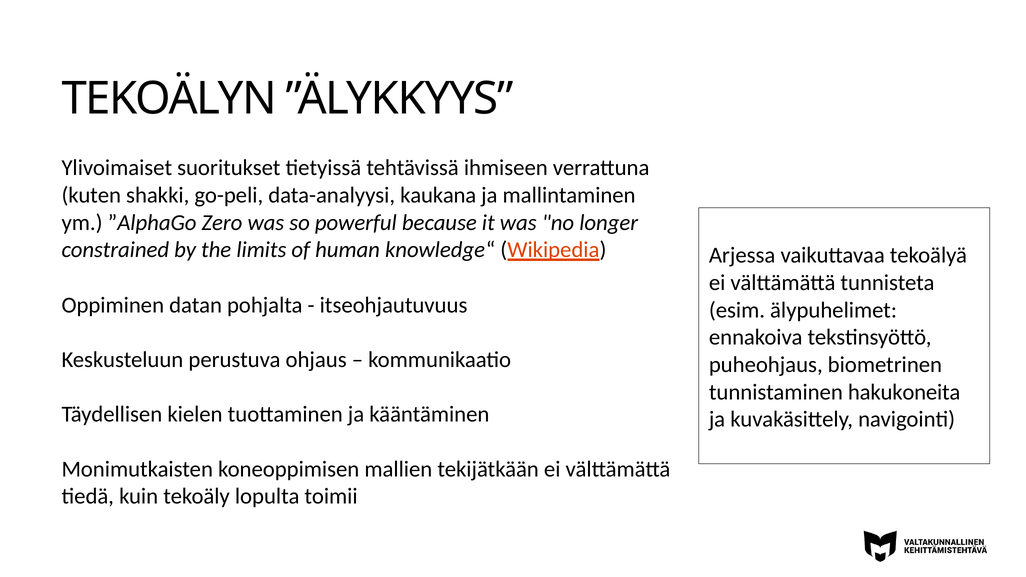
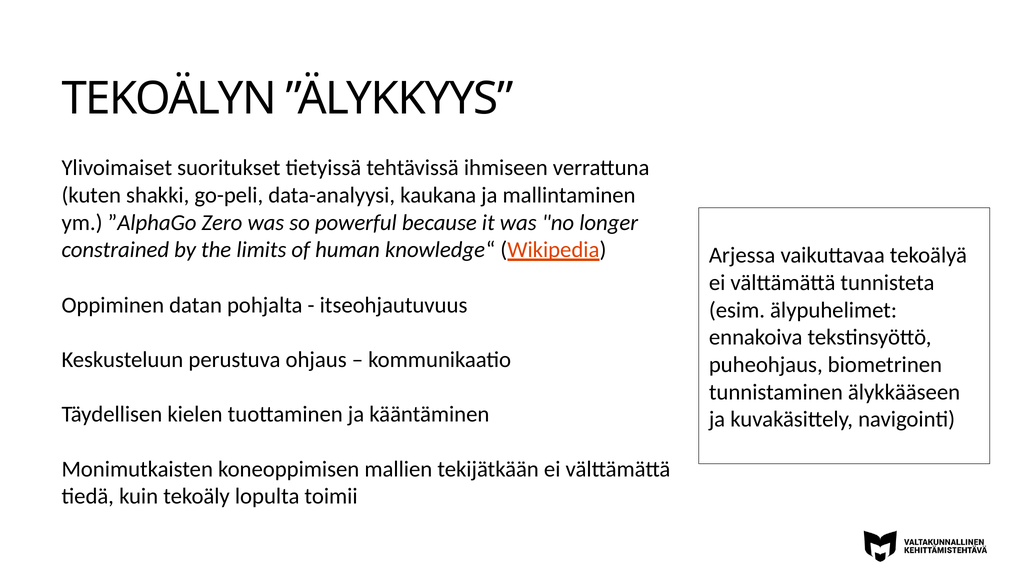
hakukoneita: hakukoneita -> älykkääseen (904, 392)
